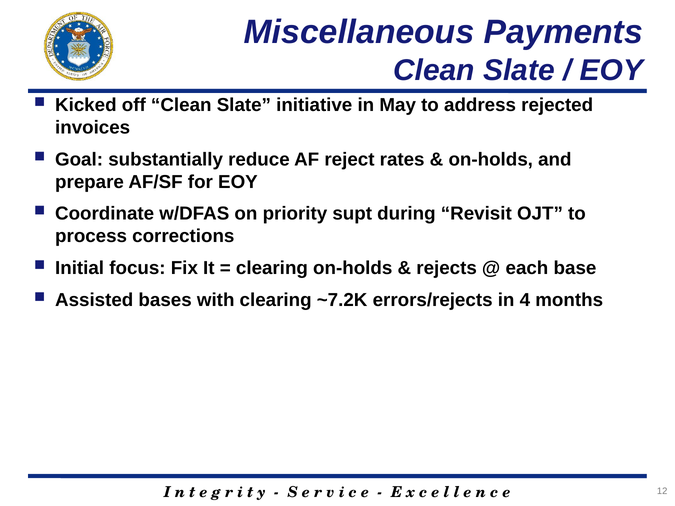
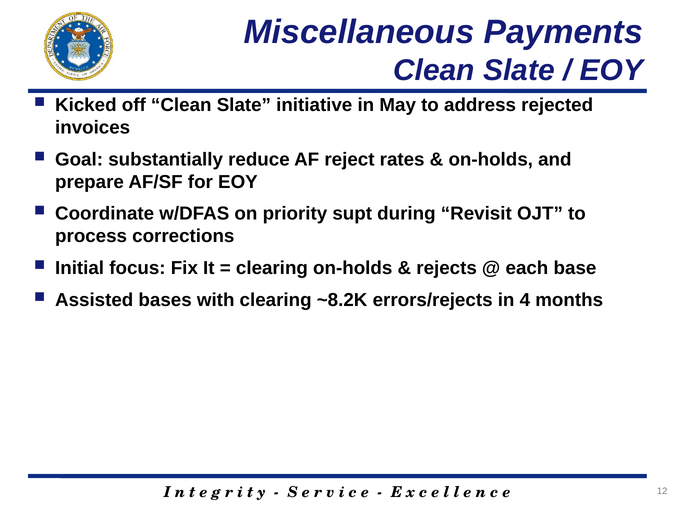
~7.2K: ~7.2K -> ~8.2K (342, 300)
